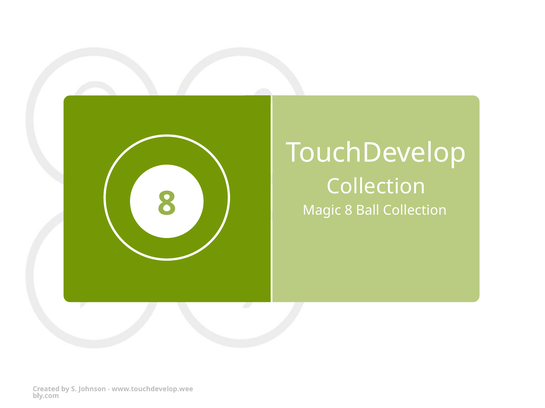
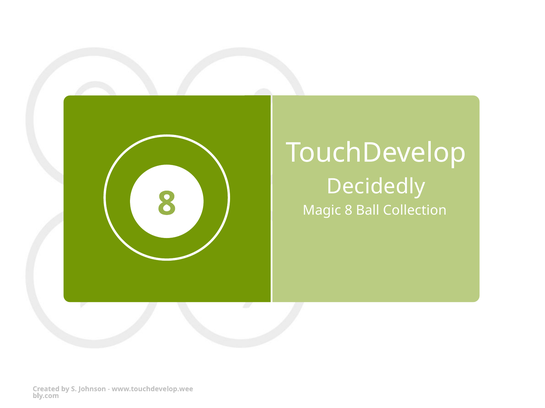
Collection: Collection -> Decidedly (376, 187)
